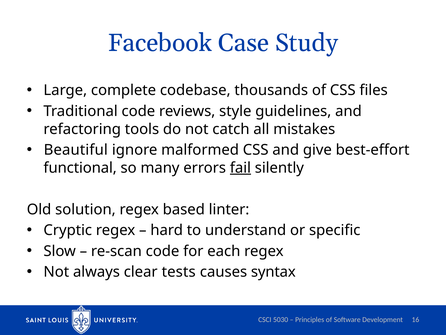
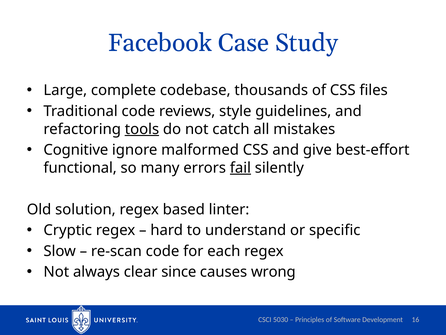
tools underline: none -> present (142, 129)
Beautiful: Beautiful -> Cognitive (76, 150)
tests: tests -> since (179, 272)
syntax: syntax -> wrong (273, 272)
